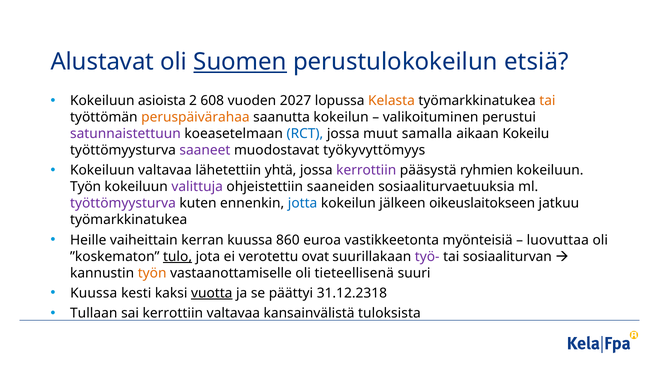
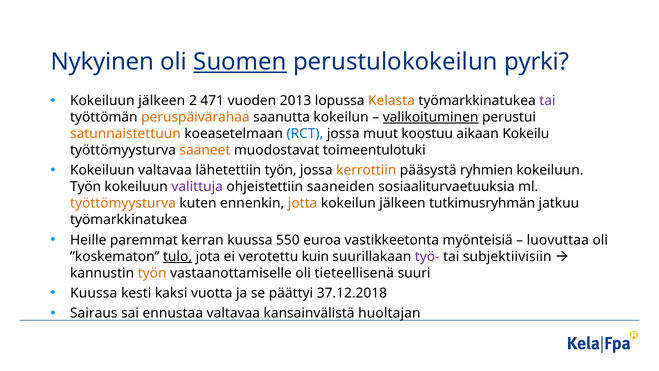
Alustavat: Alustavat -> Nykyinen (102, 62)
etsiä: etsiä -> pyrki (537, 62)
Kokeiluun asioista: asioista -> jälkeen (162, 101)
608: 608 -> 471 (212, 101)
2027: 2027 -> 2013 (296, 101)
tai colour: orange -> purple (547, 101)
valikoituminen underline: none -> present (431, 117)
satunnaistettuun colour: purple -> orange (125, 134)
samalla: samalla -> koostuu (427, 134)
saaneet colour: purple -> orange (205, 150)
työkyvyttömyys: työkyvyttömyys -> toimeentulotuki (374, 150)
lähetettiin yhtä: yhtä -> työn (281, 170)
kerrottiin colour: purple -> orange (366, 170)
työttömyysturva colour: purple -> orange (123, 203)
jotta colour: blue -> orange (303, 203)
oikeuslaitokseen: oikeuslaitokseen -> tutkimusryhmän (482, 203)
vaiheittain: vaiheittain -> paremmat (144, 240)
860: 860 -> 550 (288, 240)
ovat: ovat -> kuin (315, 256)
sosiaaliturvan: sosiaaliturvan -> subjektiivisiin (507, 256)
vuotta underline: present -> none (212, 293)
31.12.2318: 31.12.2318 -> 37.12.2018 (352, 293)
Tullaan: Tullaan -> Sairaus (94, 313)
sai kerrottiin: kerrottiin -> ennustaa (173, 313)
tuloksista: tuloksista -> huoltajan (389, 313)
